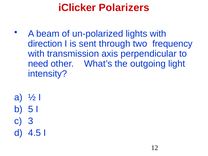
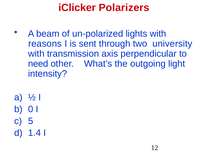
direction: direction -> reasons (45, 44)
frequency: frequency -> university (172, 44)
5: 5 -> 0 (31, 109)
3: 3 -> 5 (31, 121)
4.5: 4.5 -> 1.4 (34, 133)
